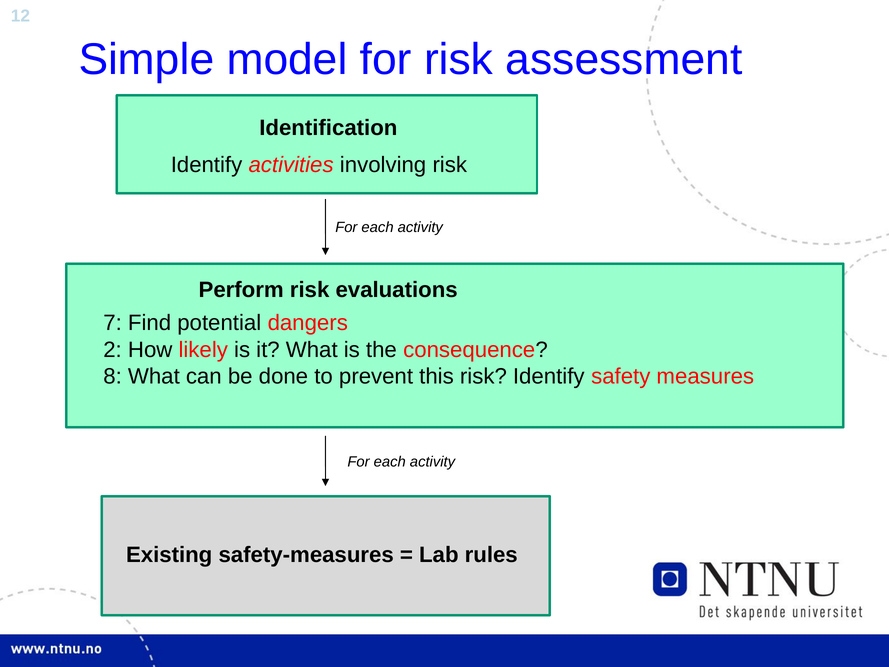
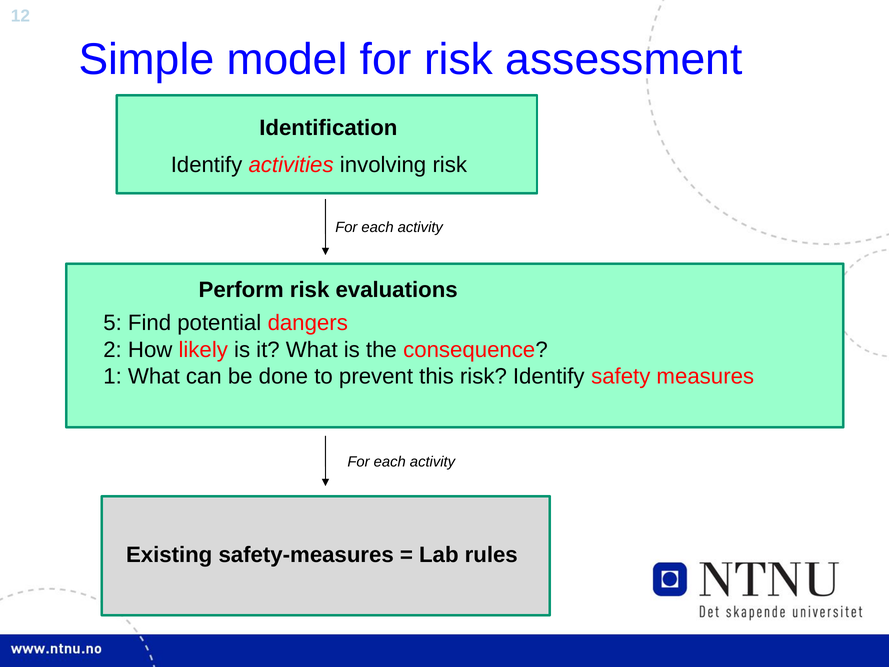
7: 7 -> 5 (113, 323)
8: 8 -> 1 (113, 376)
